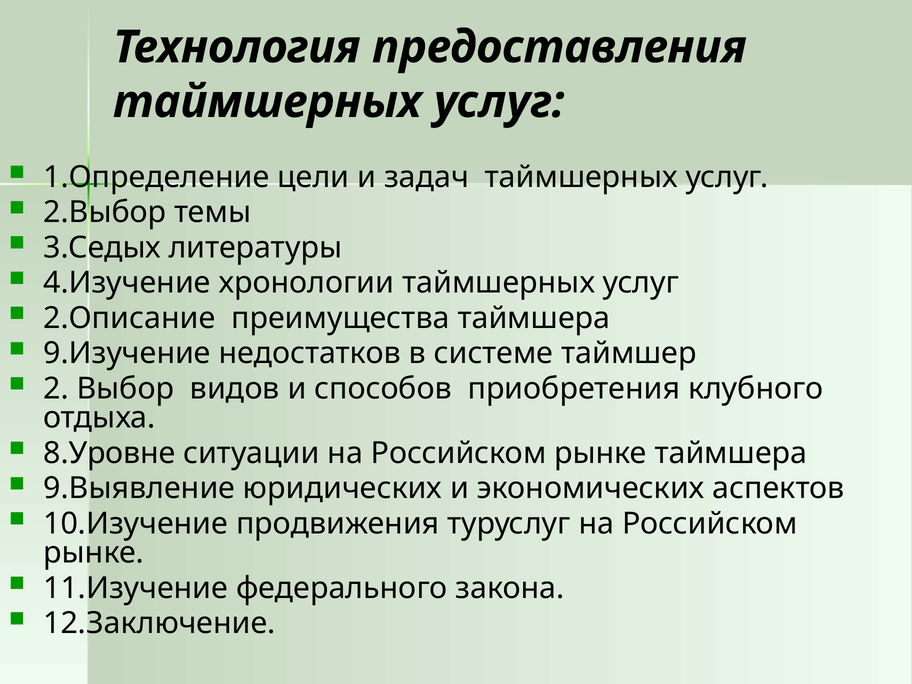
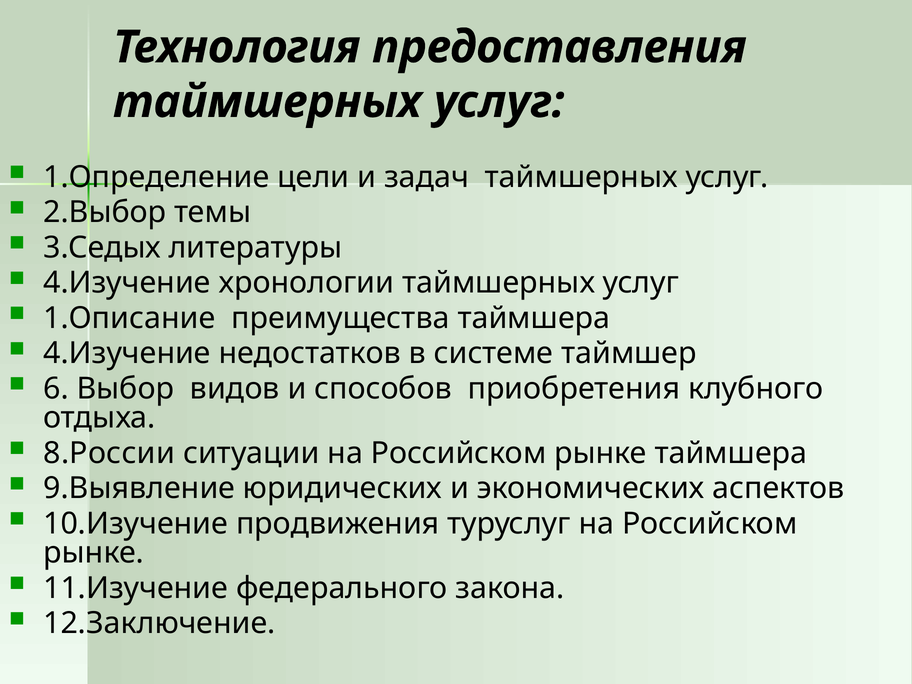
2.Описание: 2.Описание -> 1.Описание (129, 318)
9.Изучение: 9.Изучение -> 4.Изучение (127, 353)
2: 2 -> 6 (56, 389)
8.Уровне: 8.Уровне -> 8.России (109, 453)
